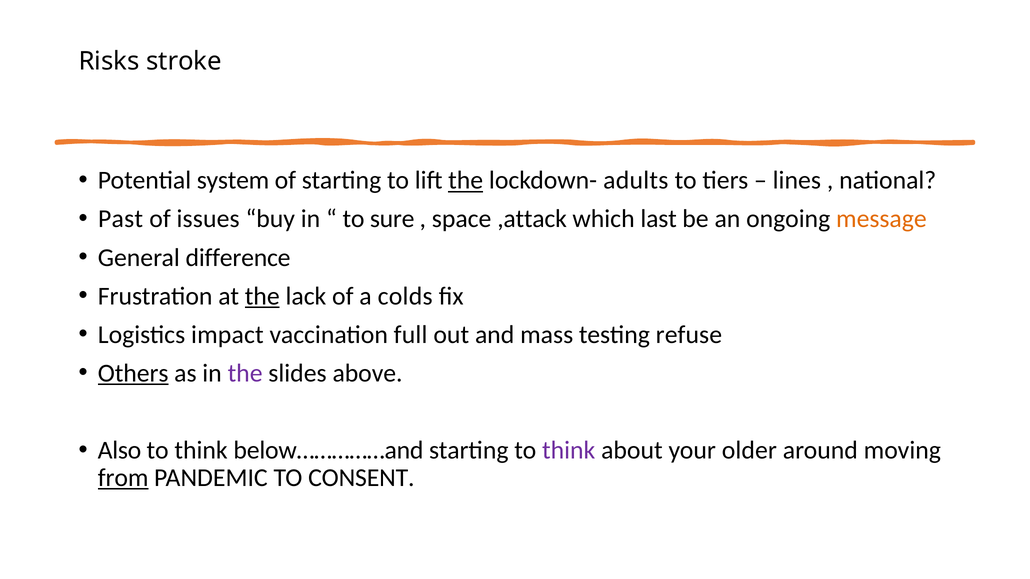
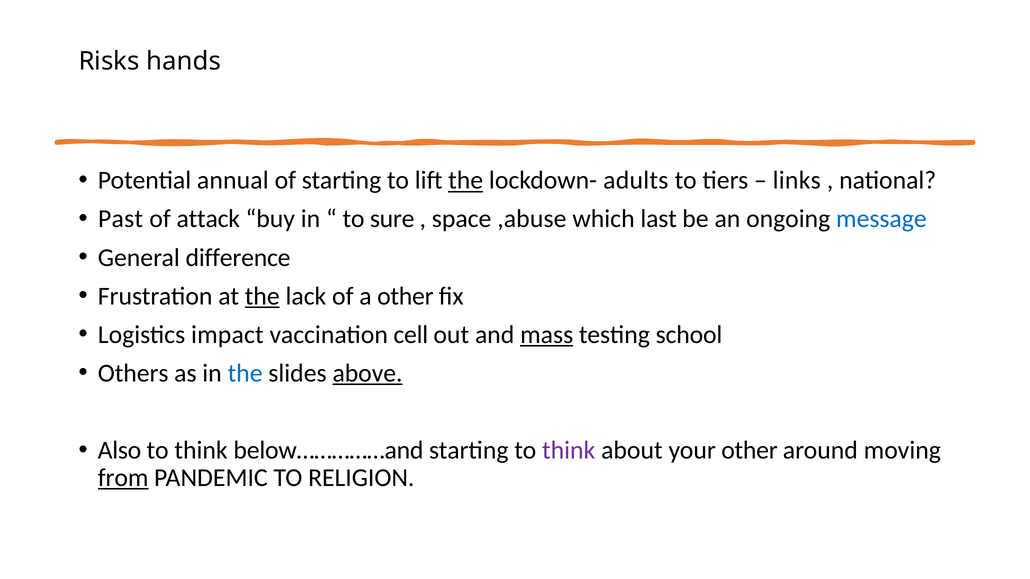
stroke: stroke -> hands (184, 61)
system: system -> annual (233, 181)
lines: lines -> links (797, 181)
issues: issues -> attack (208, 219)
,attack: ,attack -> ,abuse (532, 219)
message colour: orange -> blue (881, 219)
a colds: colds -> other (405, 296)
full: full -> cell (411, 335)
mass underline: none -> present (547, 335)
refuse: refuse -> school (689, 335)
Others underline: present -> none (133, 373)
the colour: purple -> blue (245, 373)
above underline: none -> present (368, 373)
your older: older -> other (750, 450)
CONSENT: CONSENT -> RELIGION (361, 478)
